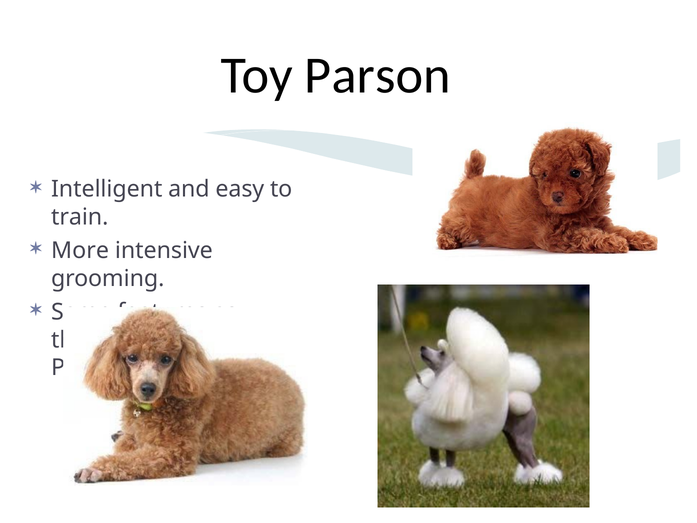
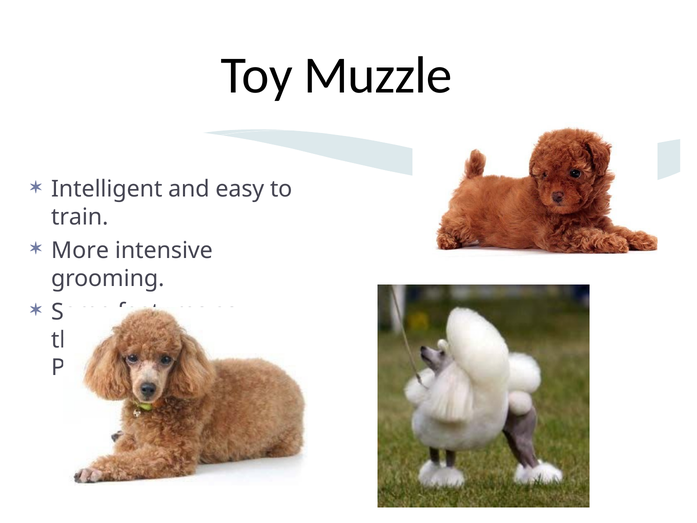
Parson: Parson -> Muzzle (378, 75)
